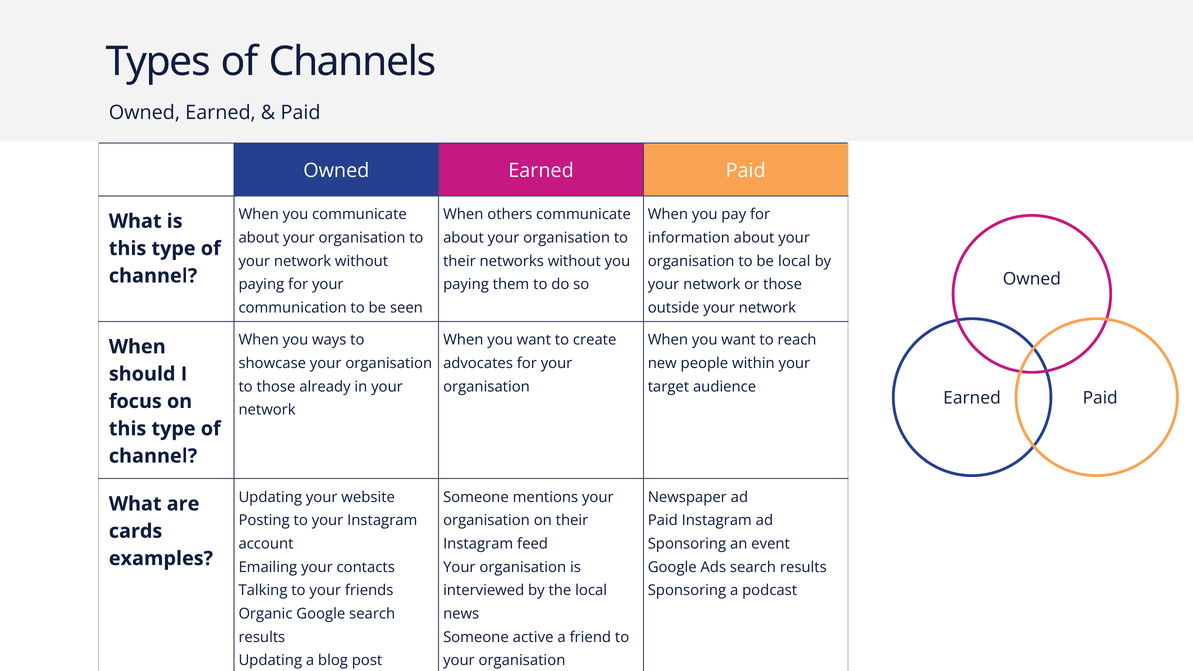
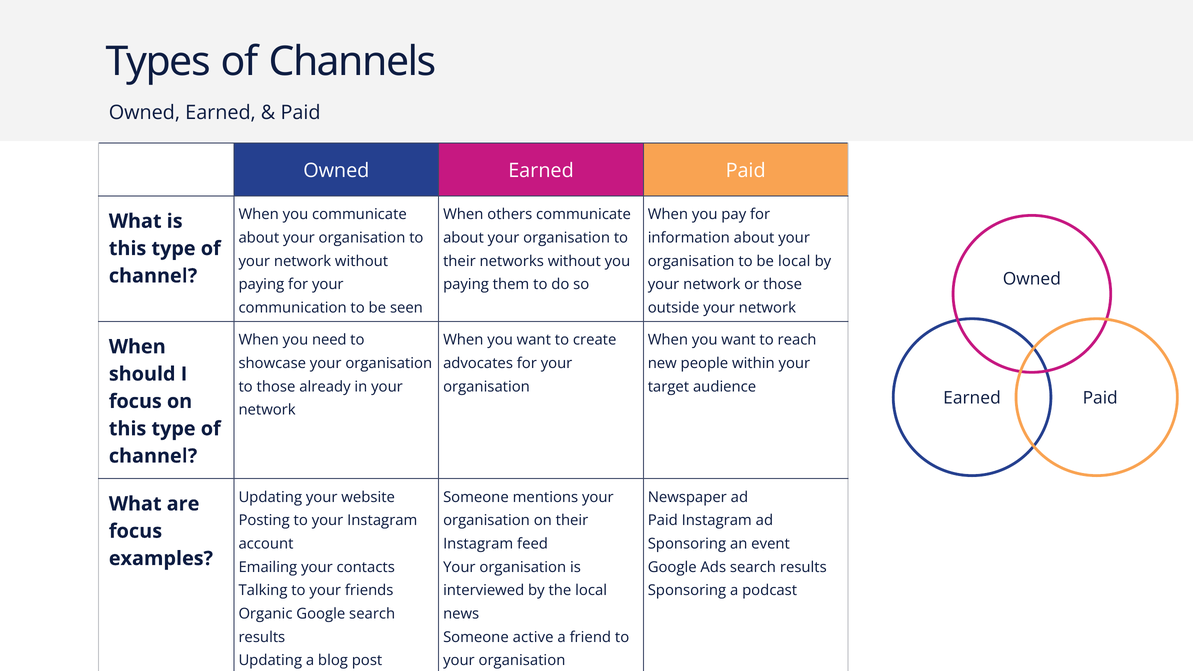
ways: ways -> need (329, 340)
cards: cards -> focus (135, 531)
